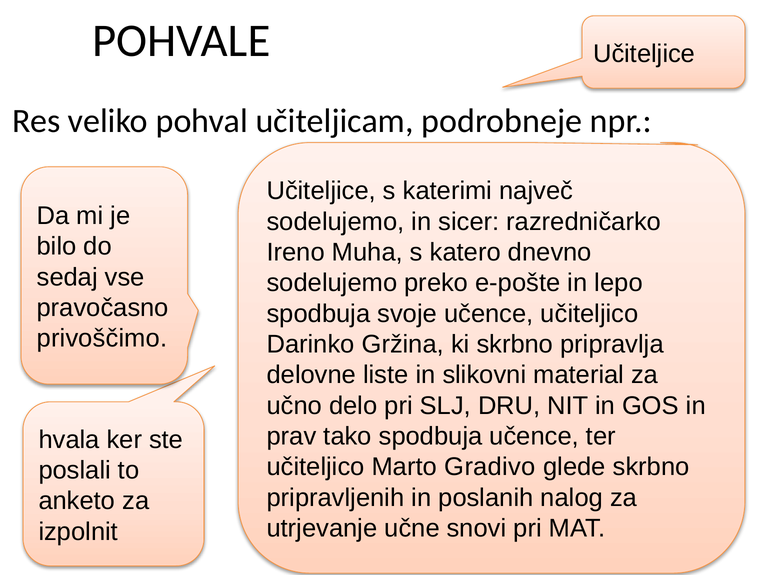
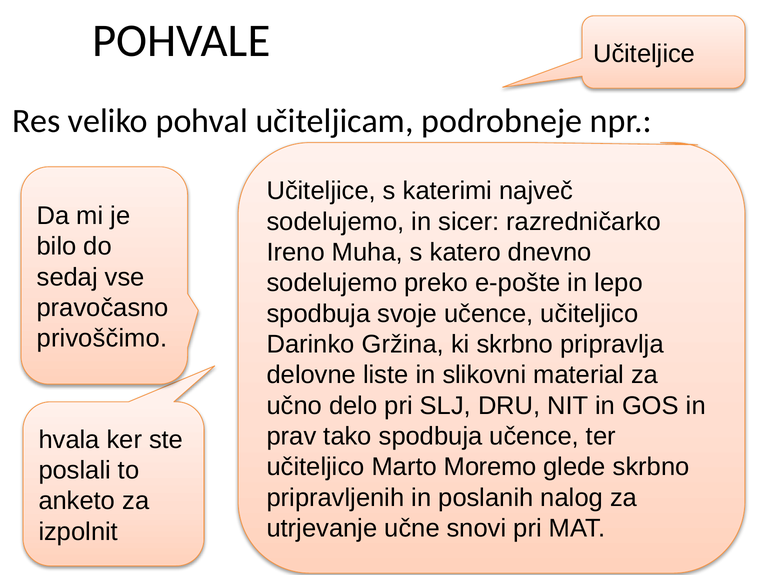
Gradivo: Gradivo -> Moremo (490, 467)
